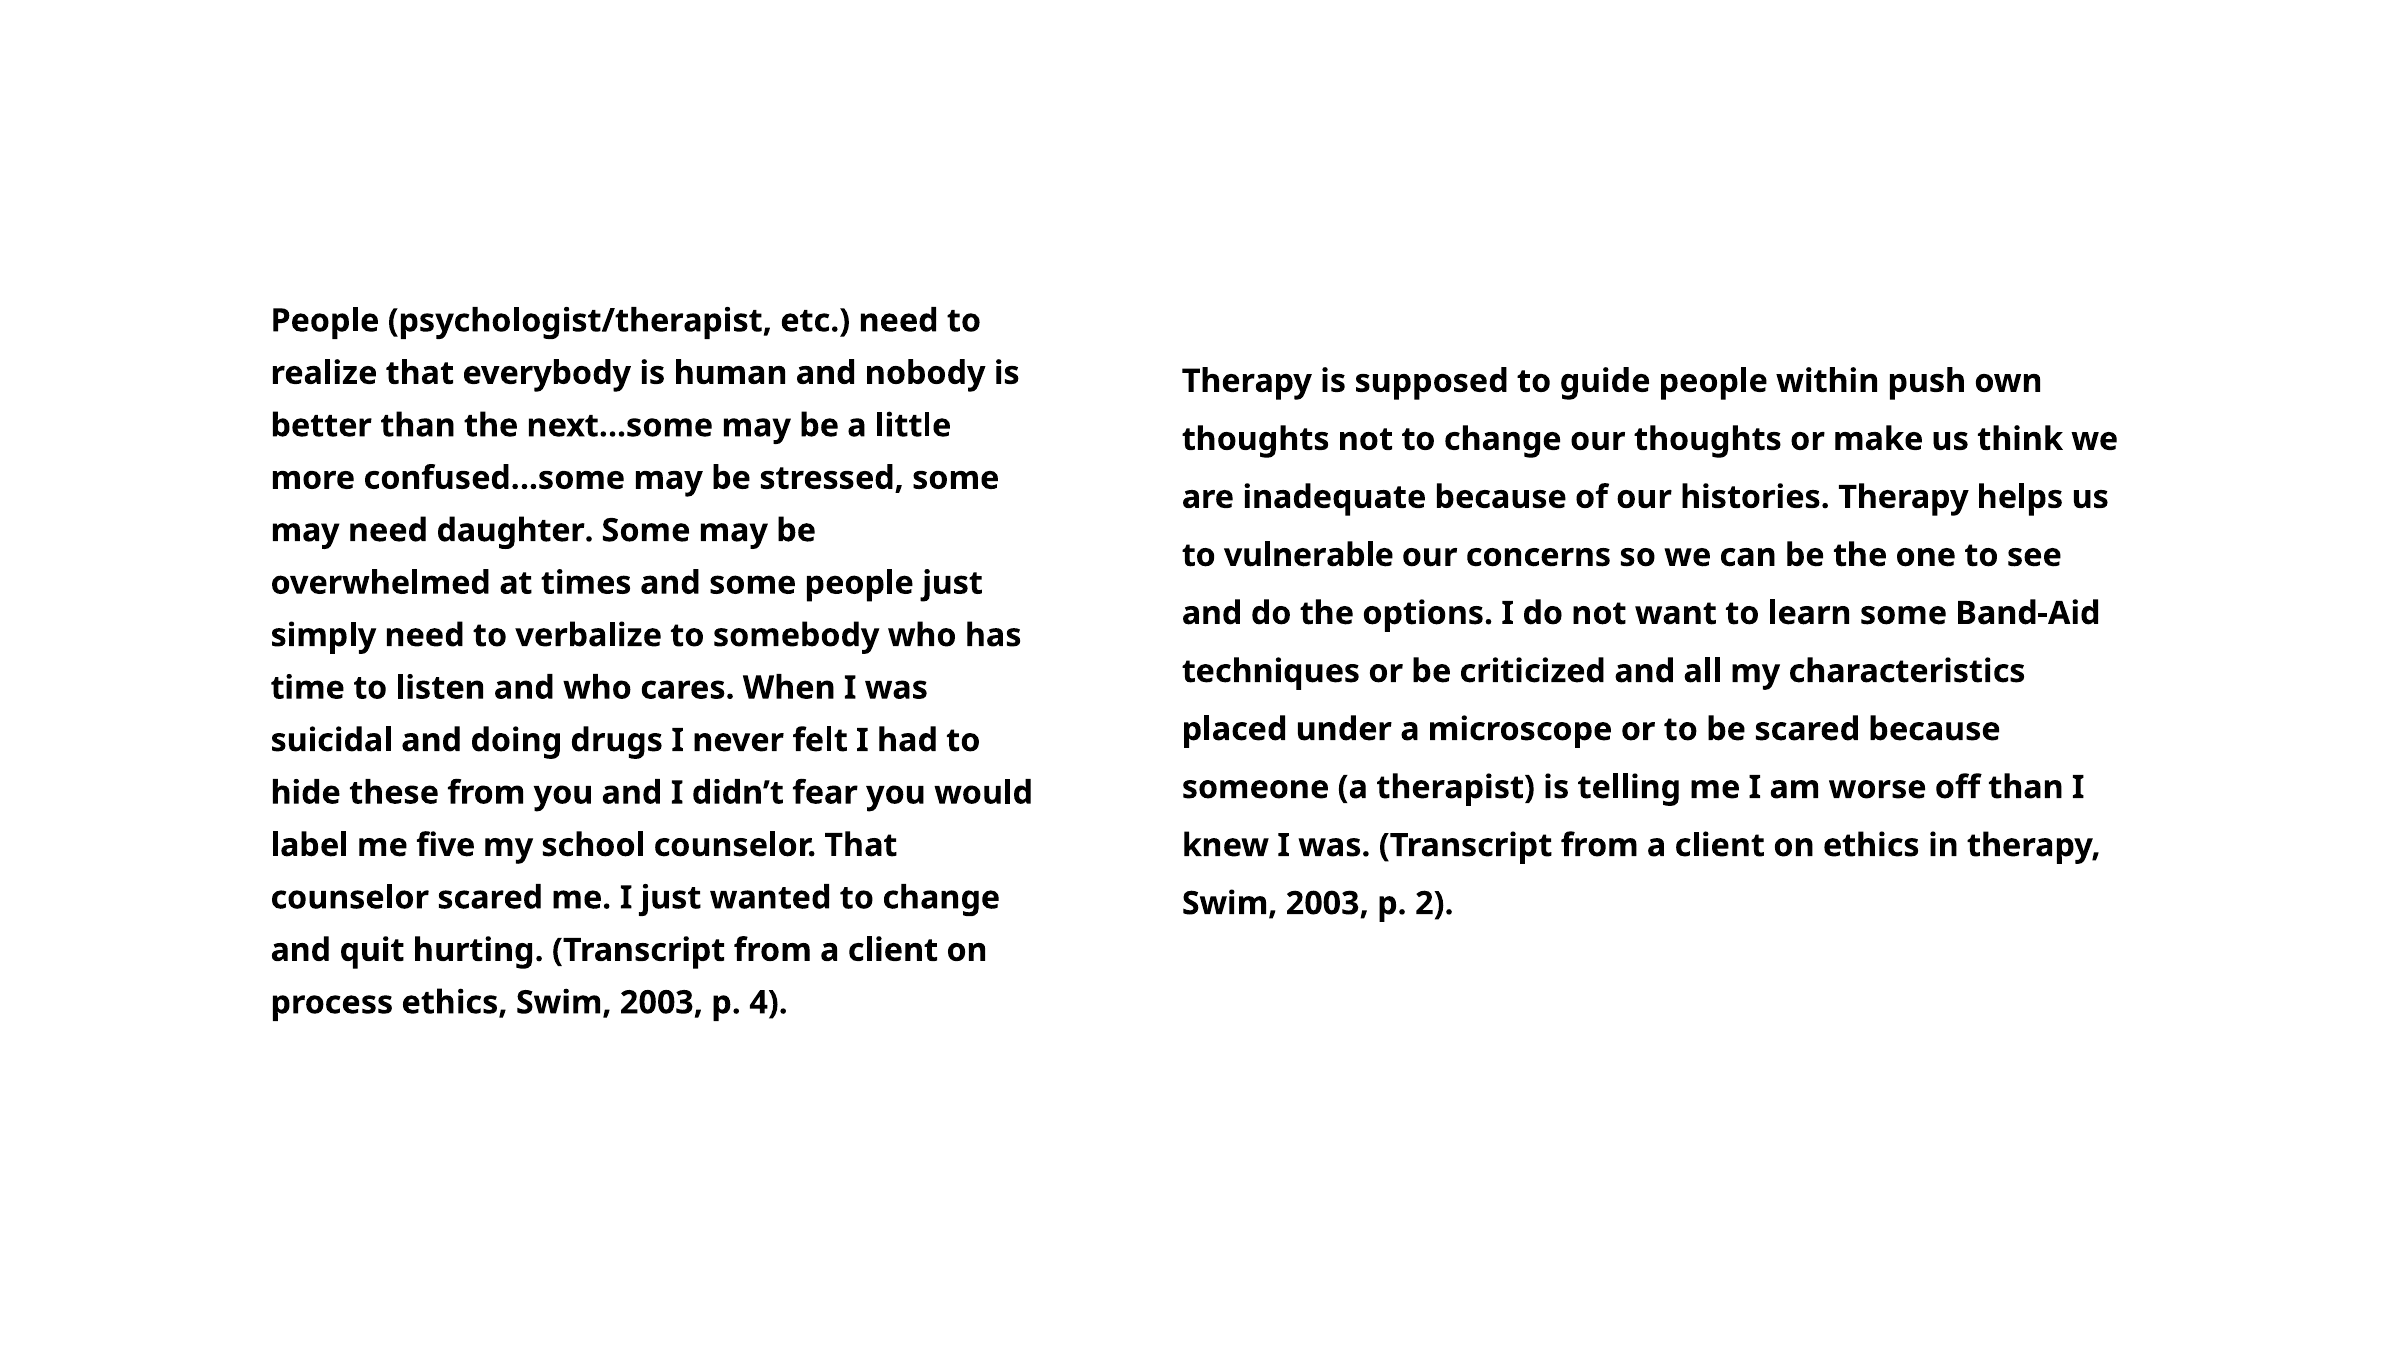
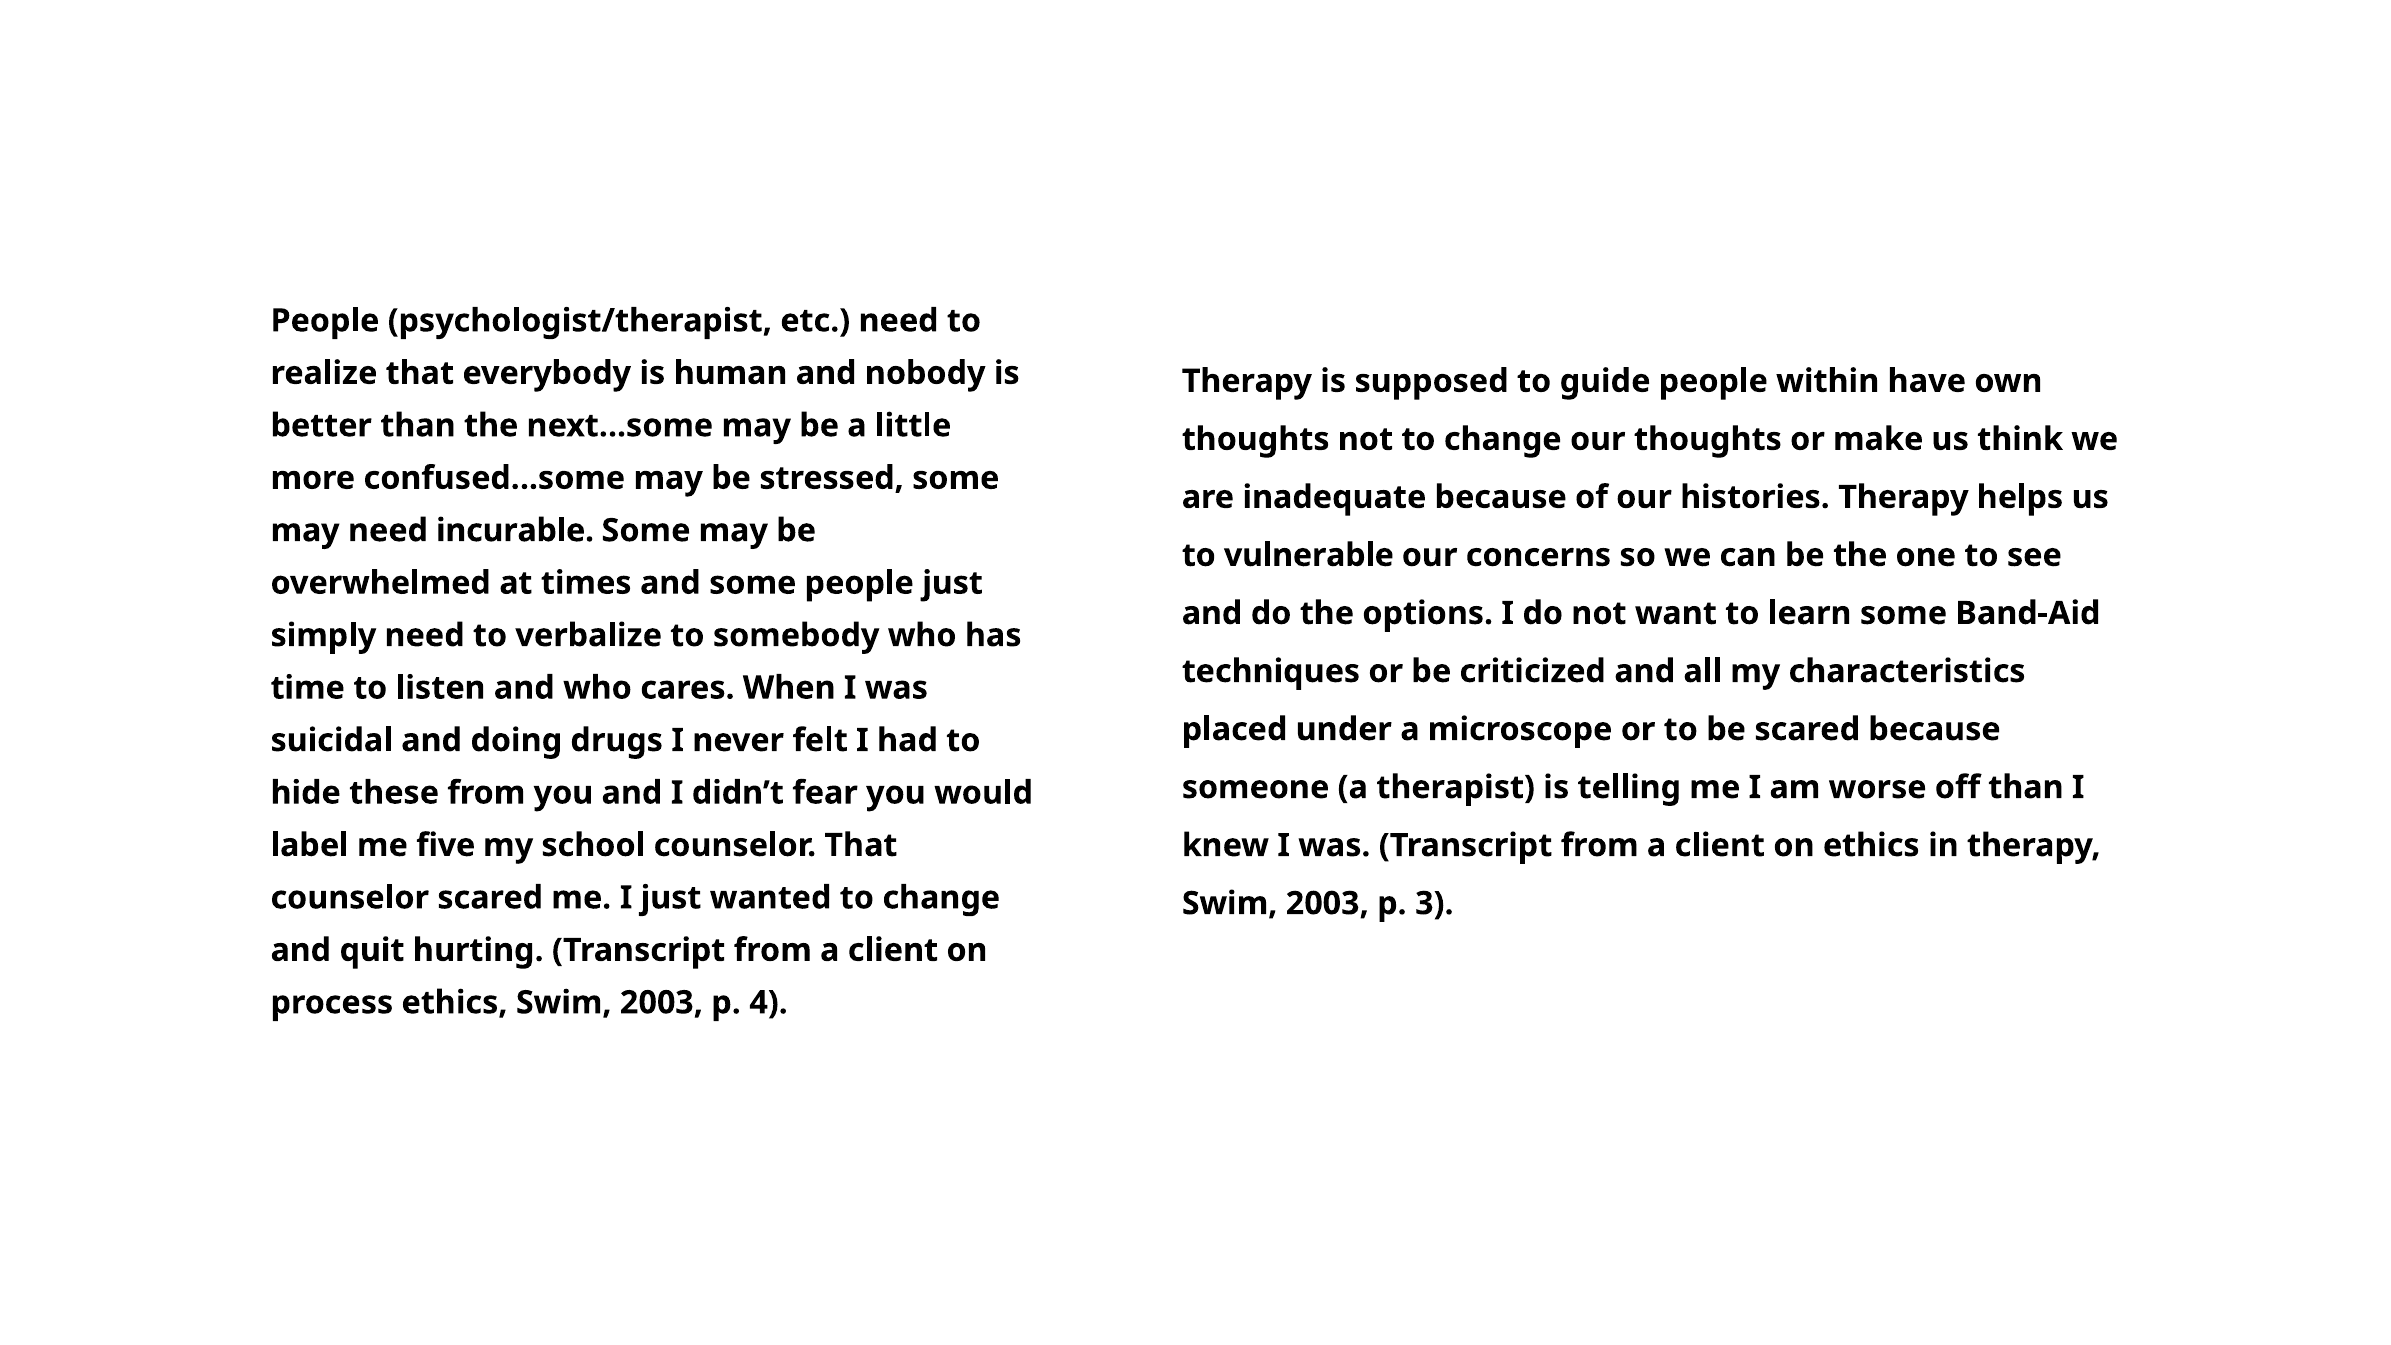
push: push -> have (1927, 381)
daughter: daughter -> incurable (515, 531)
2: 2 -> 3 (1434, 903)
